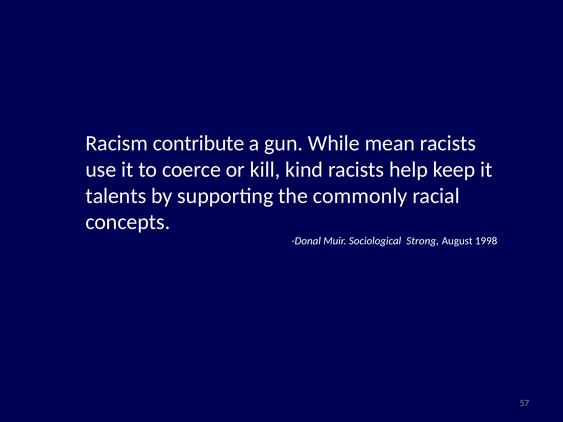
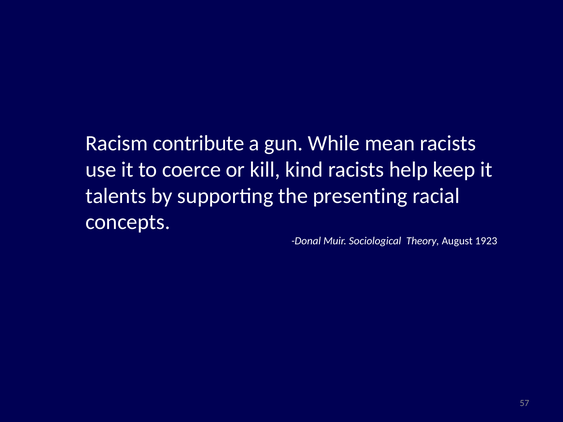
commonly: commonly -> presenting (360, 196)
Strong: Strong -> Theory (423, 241)
1998: 1998 -> 1923 (486, 241)
